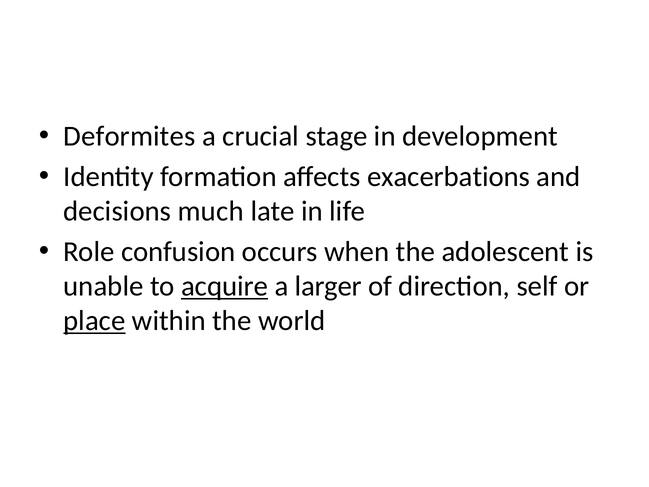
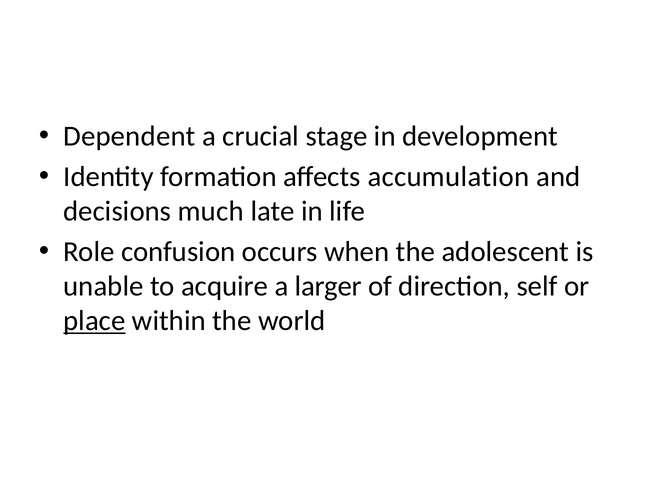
Deformites: Deformites -> Dependent (129, 136)
exacerbations: exacerbations -> accumulation (448, 177)
acquire underline: present -> none (225, 286)
